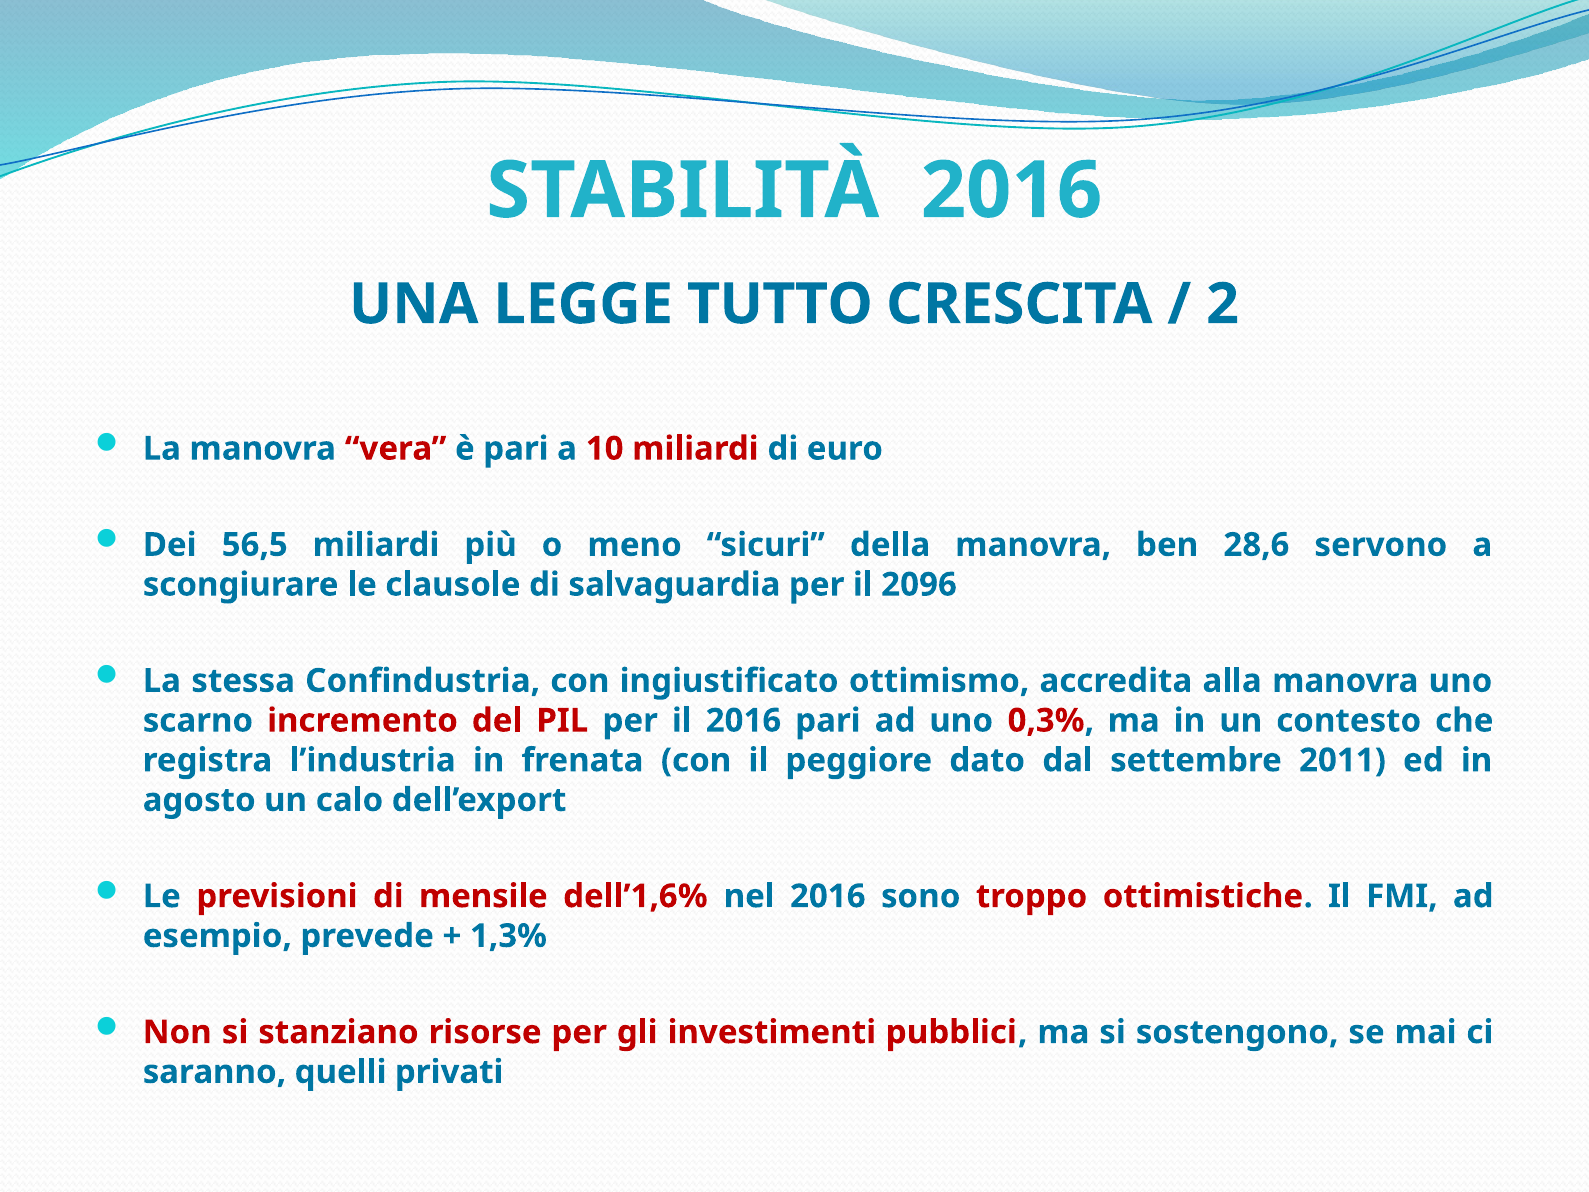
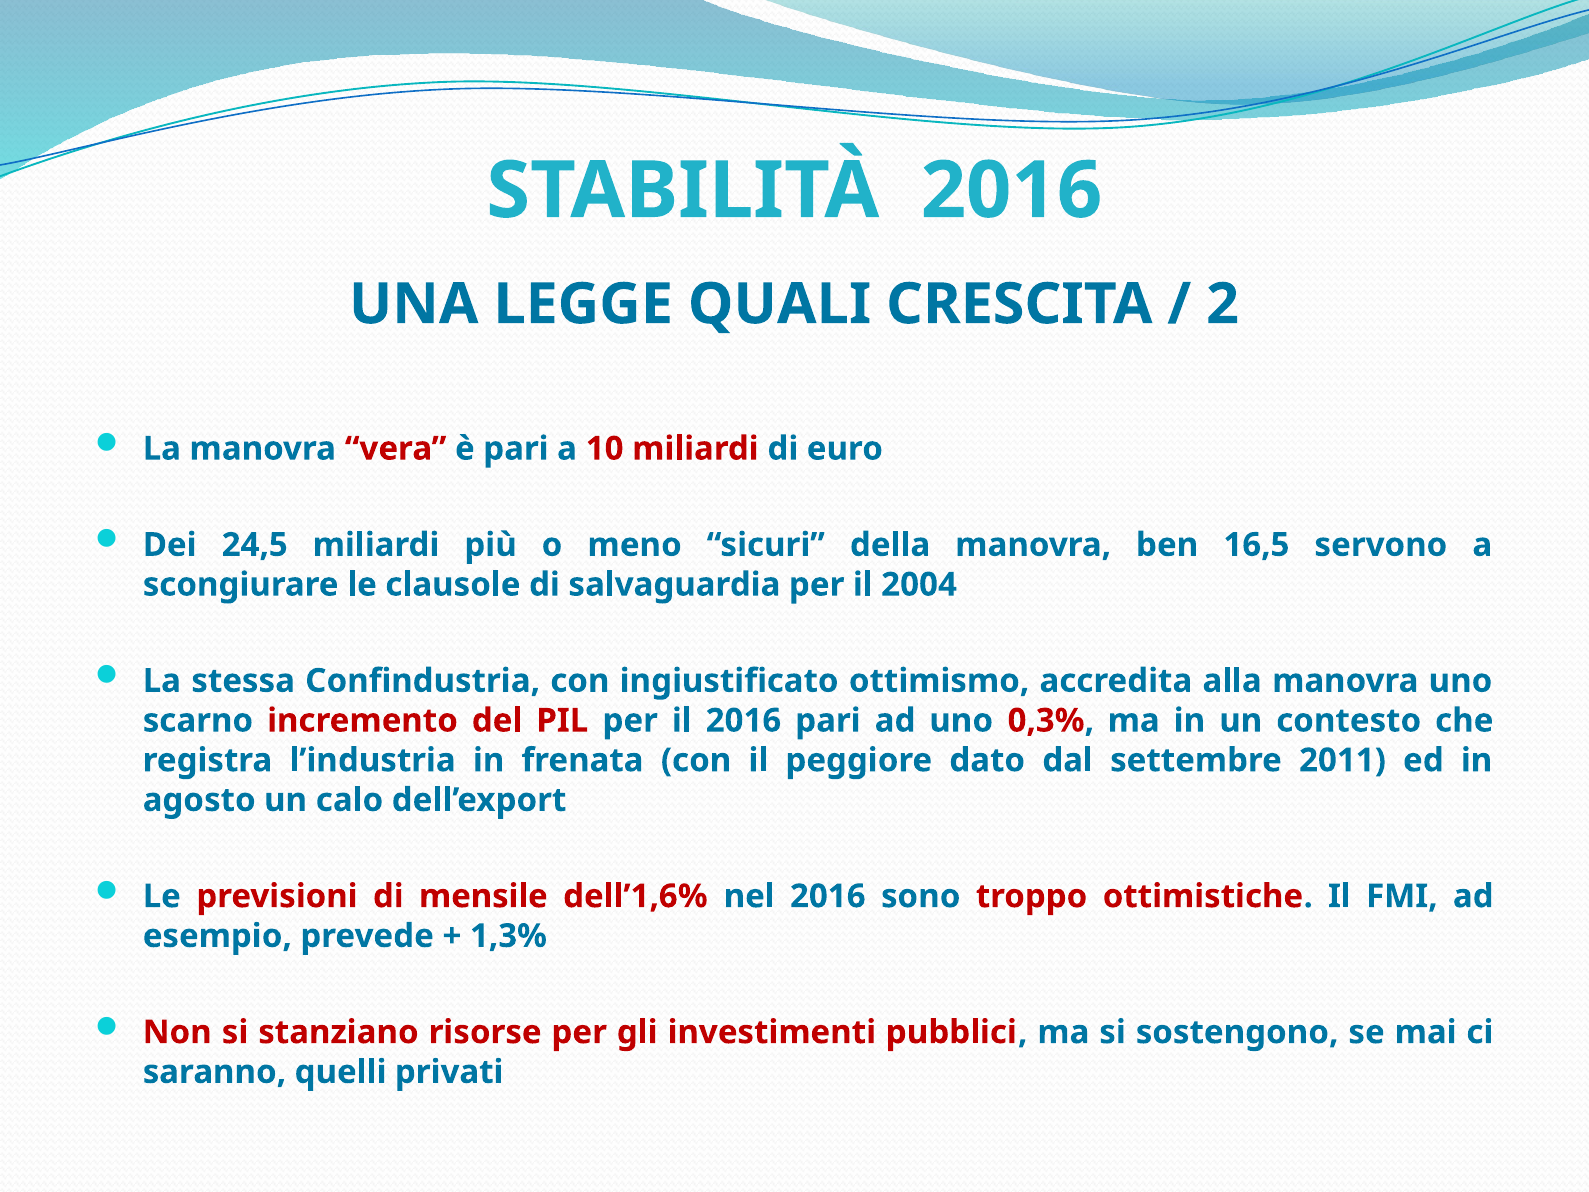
TUTTO: TUTTO -> QUALI (780, 304)
56,5: 56,5 -> 24,5 (255, 545)
28,6: 28,6 -> 16,5 (1256, 545)
2096: 2096 -> 2004 (919, 585)
